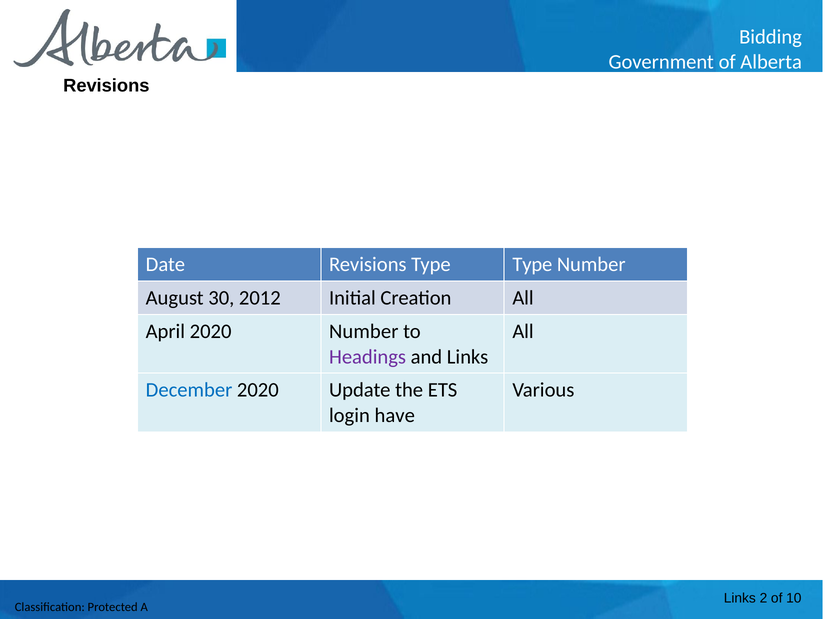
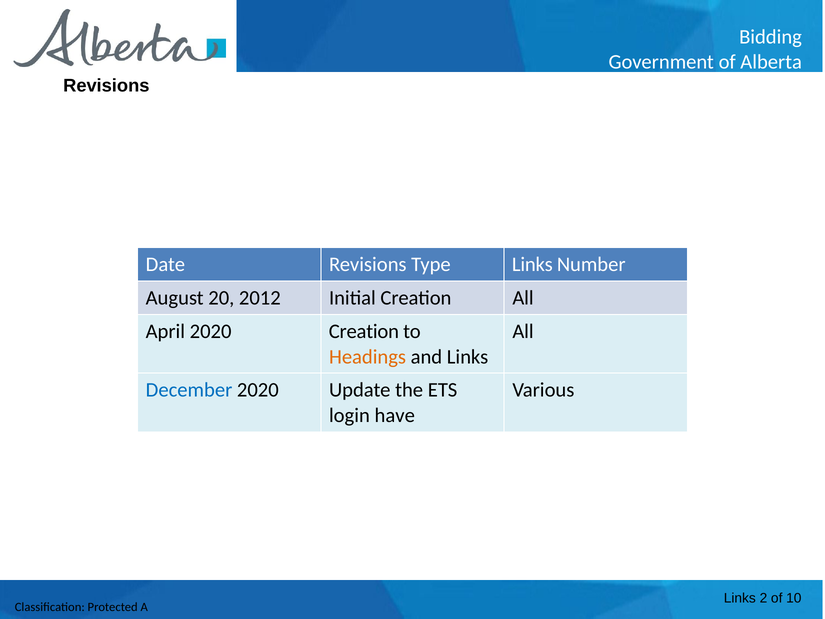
Type Type: Type -> Links (532, 264)
30: 30 -> 20 (221, 298)
2020 Number: Number -> Creation (364, 331)
Headings colour: purple -> orange (368, 357)
